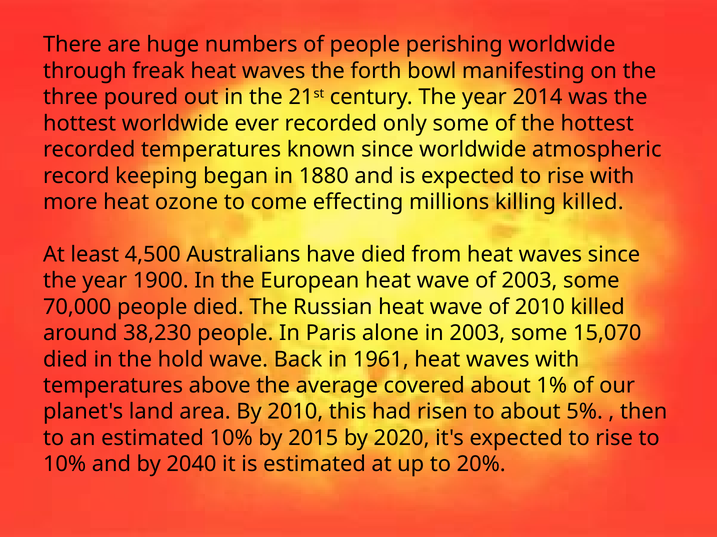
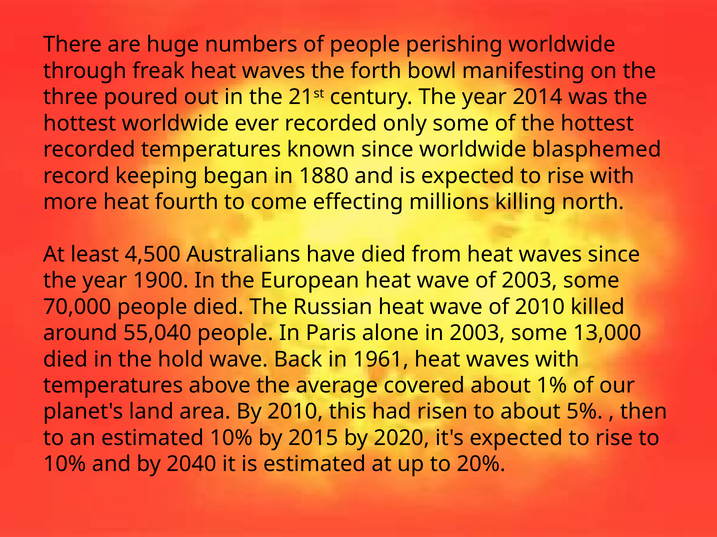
atmospheric: atmospheric -> blasphemed (597, 150)
ozone: ozone -> fourth (187, 202)
killing killed: killed -> north (593, 202)
38,230: 38,230 -> 55,040 (157, 334)
15,070: 15,070 -> 13,000 (607, 334)
